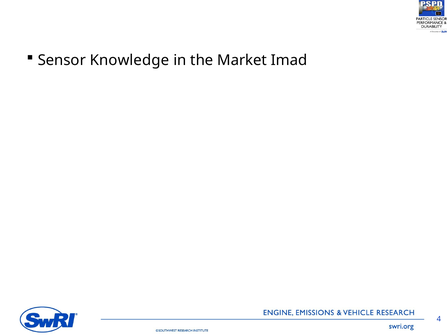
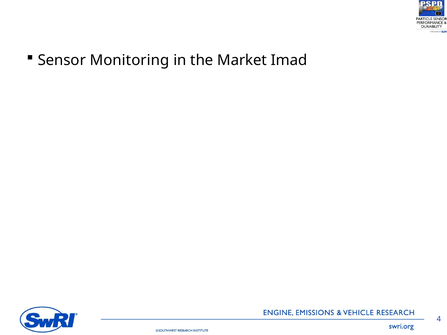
Knowledge: Knowledge -> Monitoring (130, 60)
